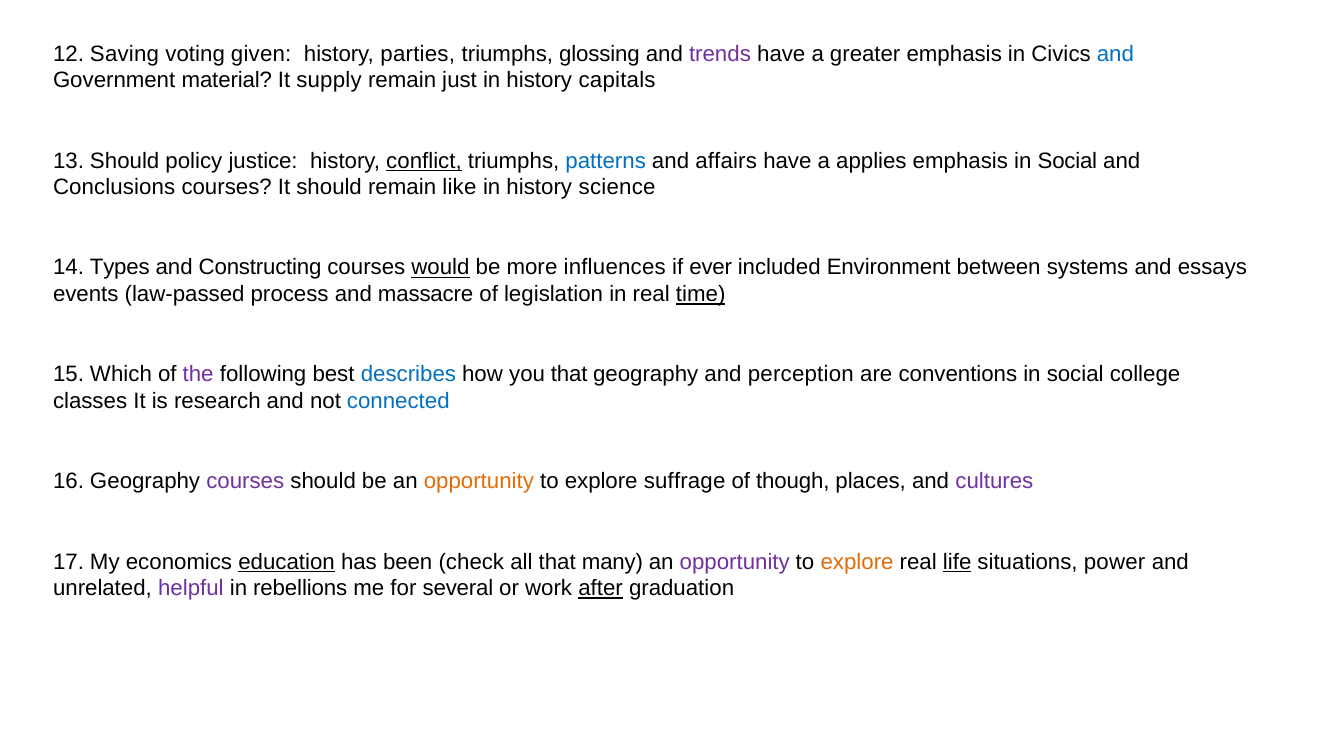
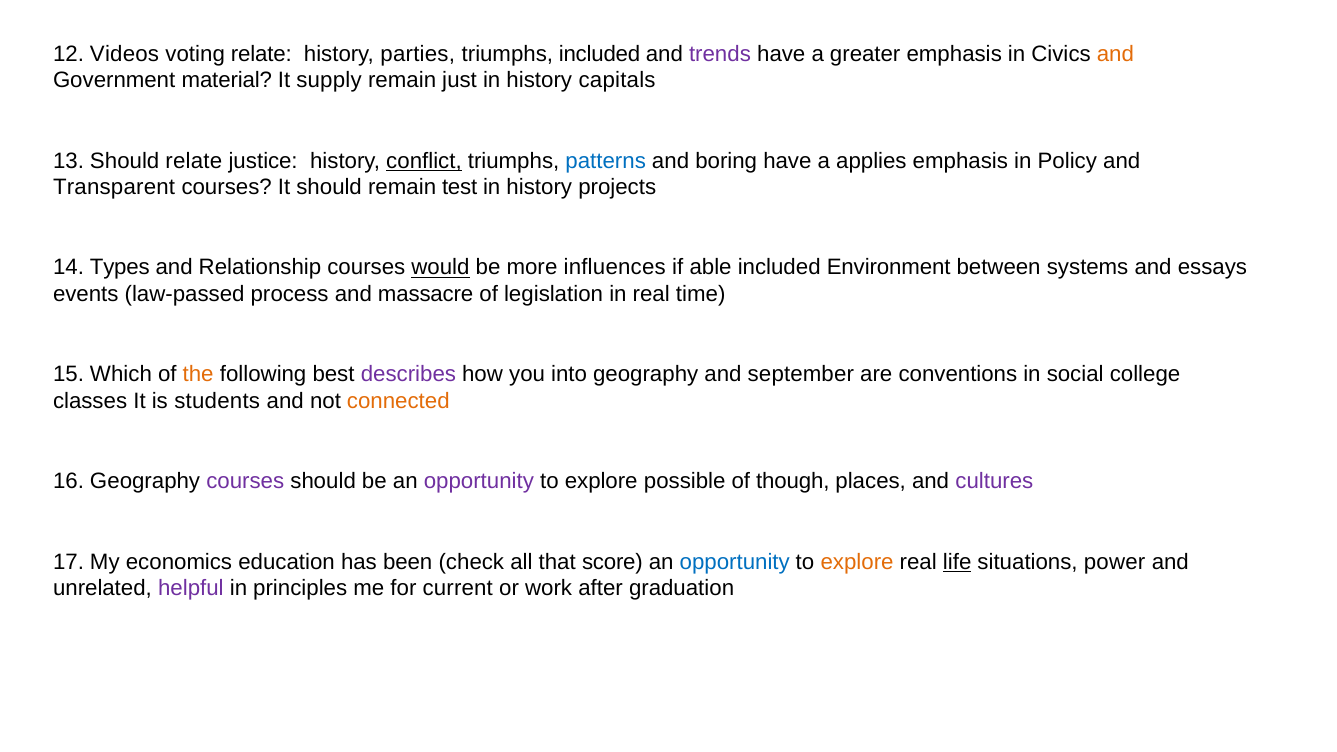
Saving: Saving -> Videos (125, 54)
voting given: given -> relate (261, 54)
triumphs glossing: glossing -> included (600, 54)
and colour: blue -> orange (1115, 54)
Should policy: policy -> relate (194, 161)
affairs: affairs -> boring (726, 161)
emphasis in Social: Social -> Policy (1067, 161)
Conclusions: Conclusions -> Transparent (114, 187)
like: like -> test (460, 187)
science: science -> projects (617, 187)
Constructing: Constructing -> Relationship (260, 268)
ever: ever -> able (711, 268)
time underline: present -> none (701, 294)
the colour: purple -> orange (198, 375)
describes colour: blue -> purple (408, 375)
you that: that -> into (569, 375)
perception: perception -> september (801, 375)
research: research -> students (217, 401)
connected colour: blue -> orange (398, 401)
opportunity colour: orange -> purple (479, 482)
suffrage: suffrage -> possible (685, 482)
education underline: present -> none (287, 562)
many: many -> score (612, 562)
opportunity colour: purple -> blue (735, 562)
rebellions: rebellions -> principles (300, 589)
several: several -> current (458, 589)
after underline: present -> none (601, 589)
